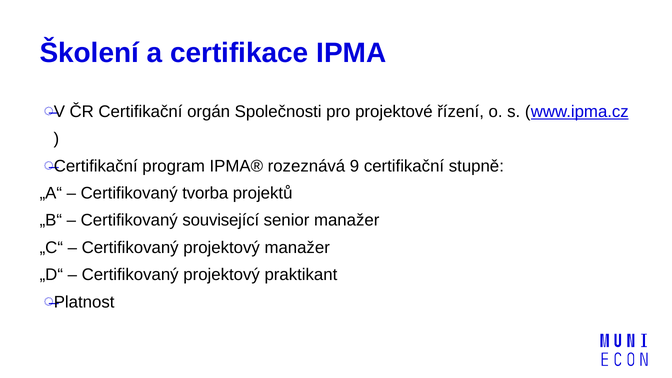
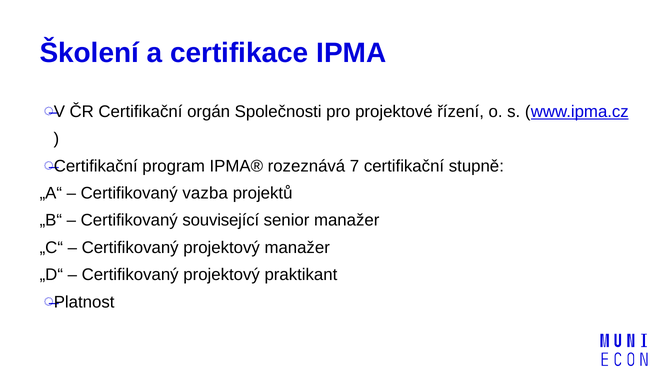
9: 9 -> 7 (355, 166)
tvorba: tvorba -> vazba (205, 193)
